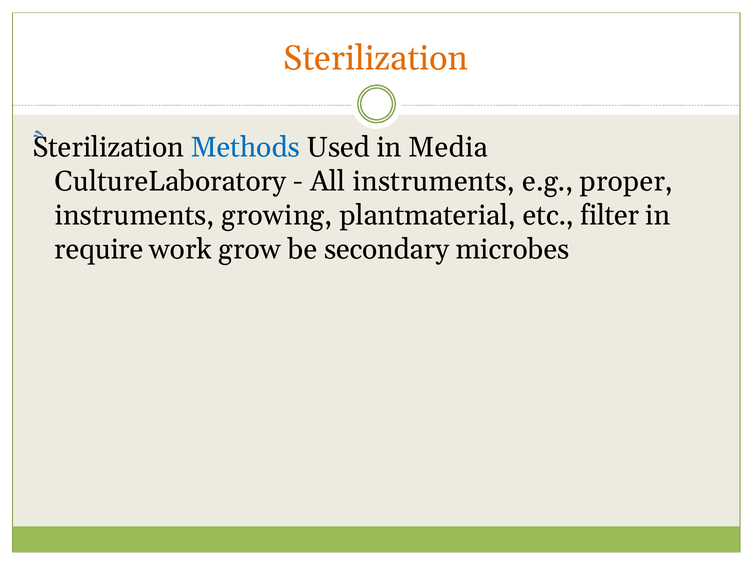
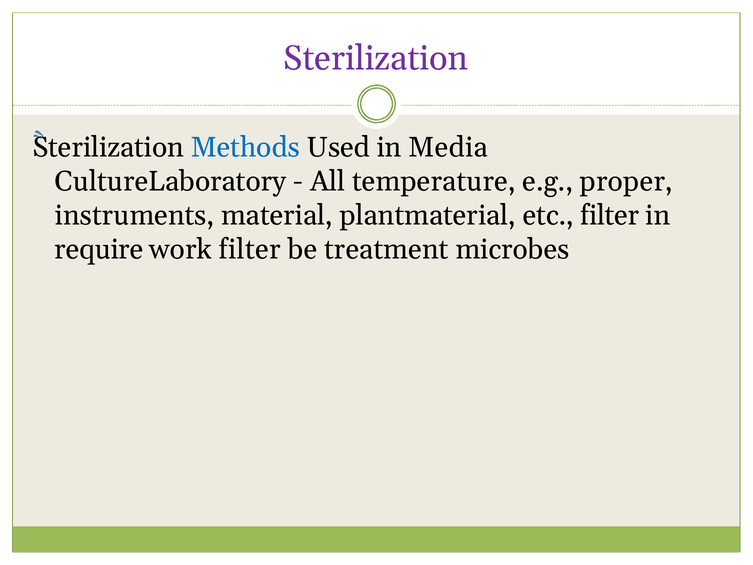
Sterilization colour: orange -> purple (376, 58)
All instruments: instruments -> temperature (434, 181)
growing: growing -> material (277, 215)
work grow: grow -> filter (250, 249)
secondary: secondary -> treatment (386, 249)
